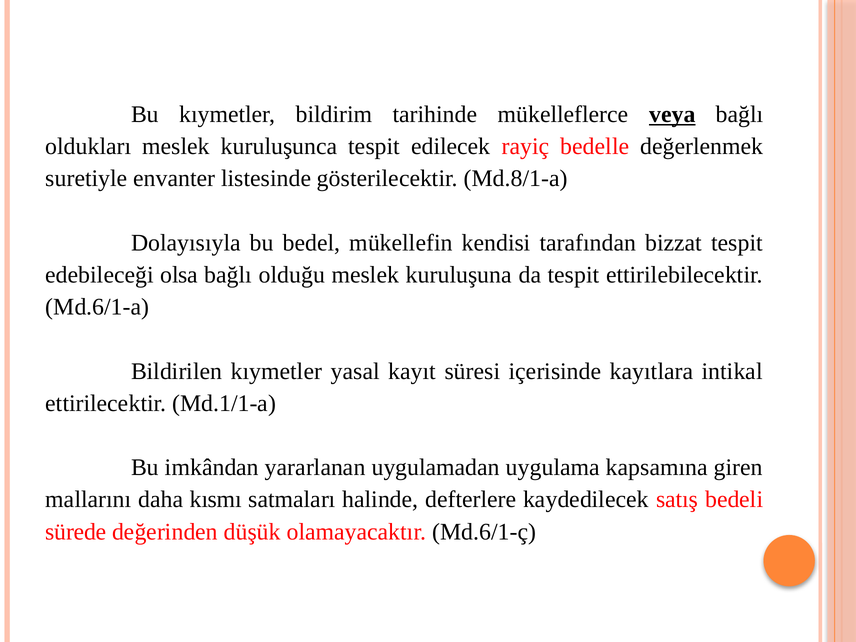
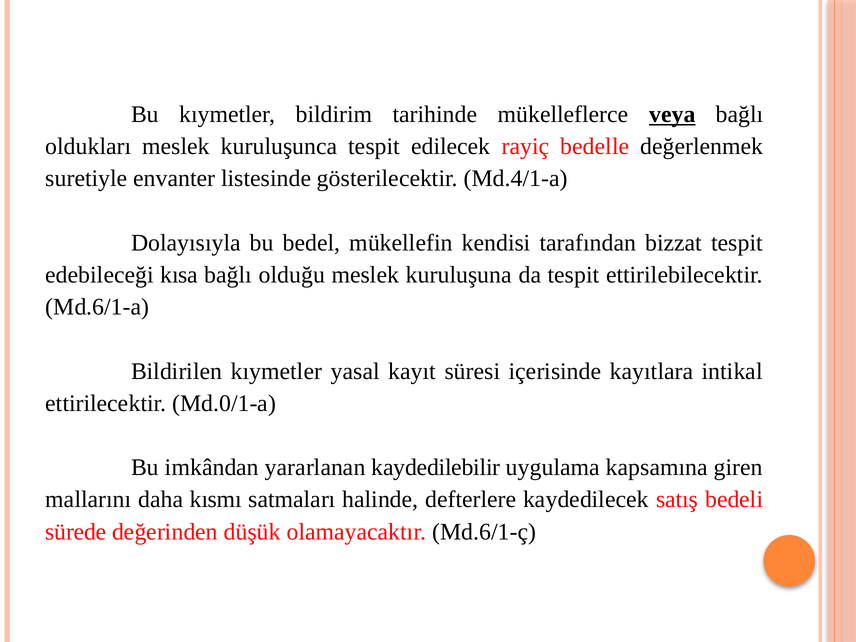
Md.8/1-a: Md.8/1-a -> Md.4/1-a (516, 178)
olsa: olsa -> kısa (179, 275)
Md.1/1-a: Md.1/1-a -> Md.0/1-a (224, 403)
uygulamadan: uygulamadan -> kaydedilebilir (436, 468)
